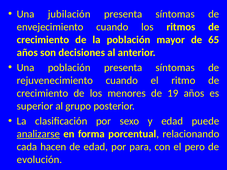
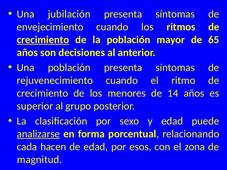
crecimiento underline: none -> present (43, 40)
19: 19 -> 14 (173, 93)
para: para -> esos (140, 147)
pero: pero -> zona (195, 147)
evolución: evolución -> magnitud (39, 160)
